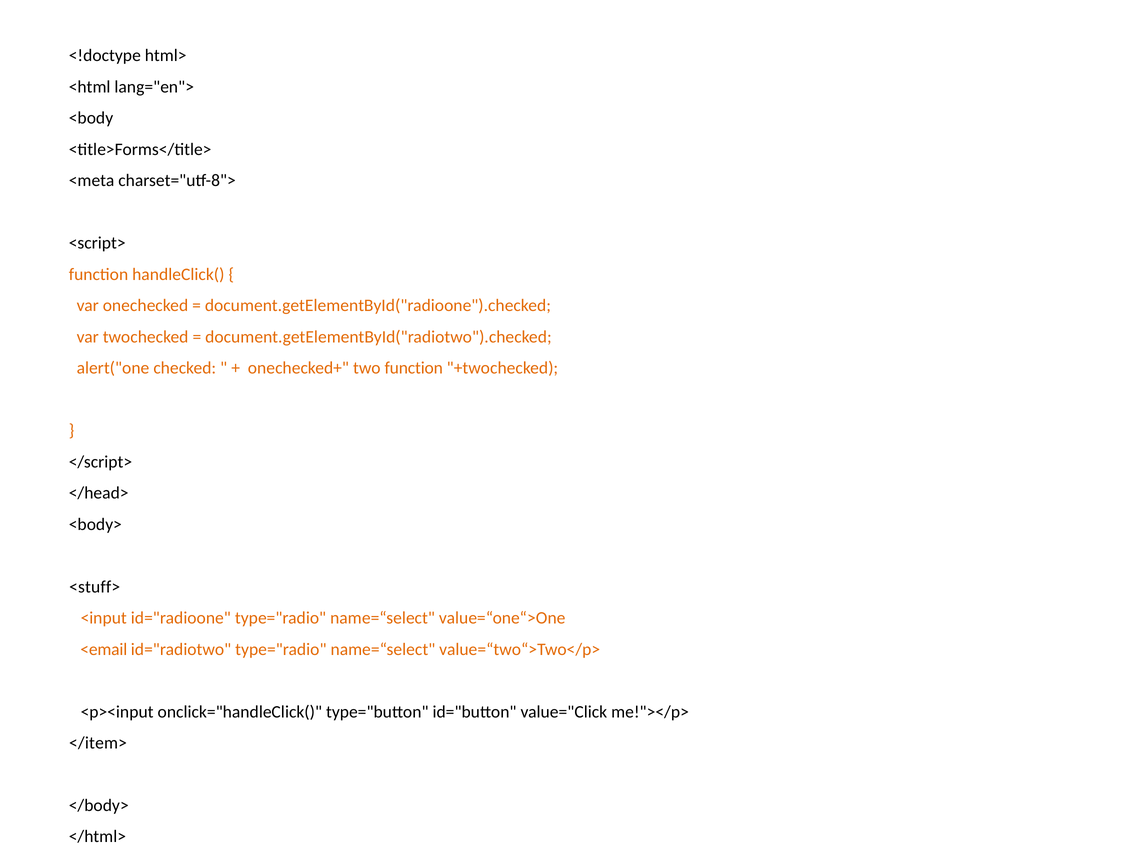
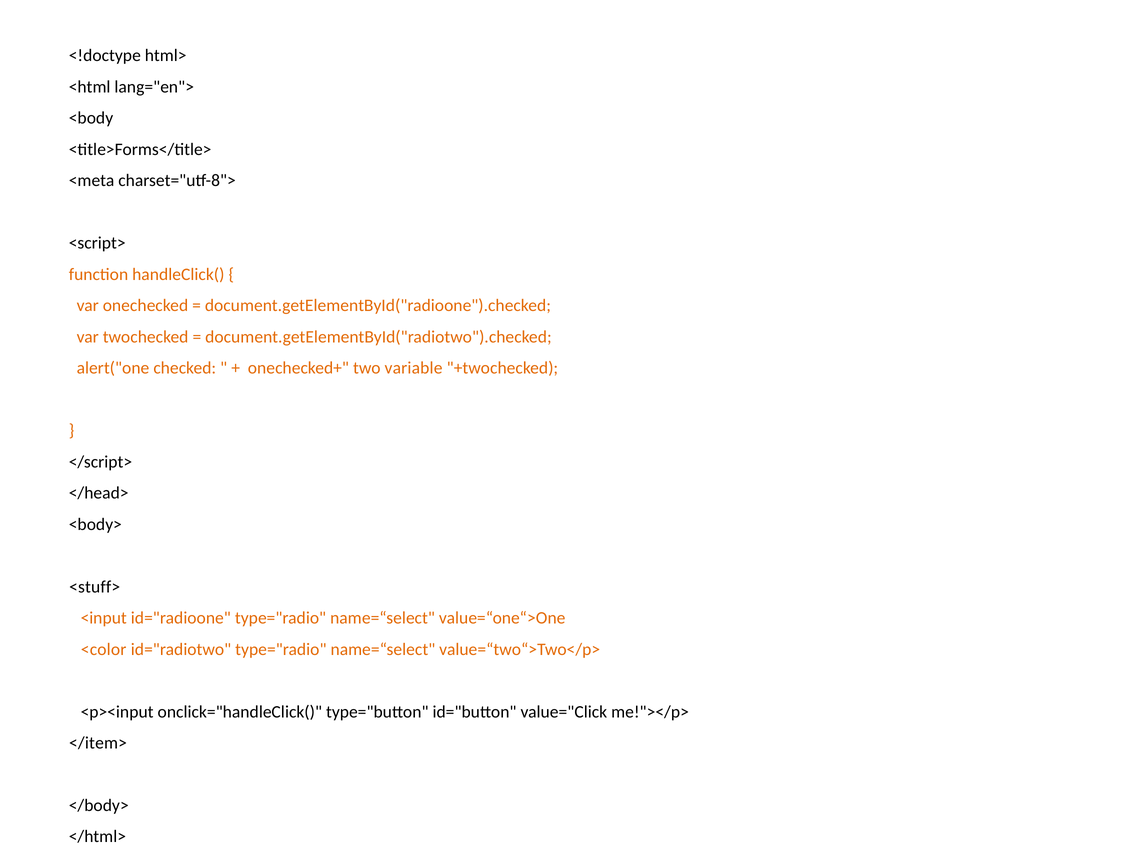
two function: function -> variable (414, 368)
<email: <email -> <color (104, 649)
